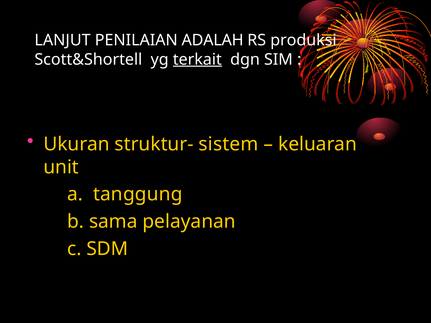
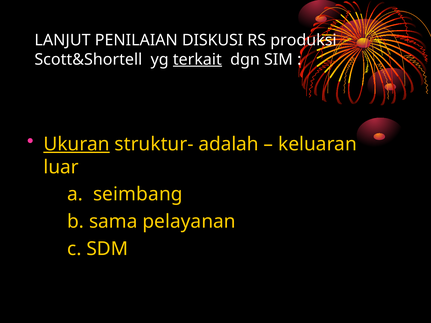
ADALAH: ADALAH -> DISKUSI (213, 40)
Ukuran underline: none -> present (77, 144)
sistem: sistem -> adalah (229, 144)
unit: unit -> luar (61, 167)
tanggung: tanggung -> seimbang (138, 194)
